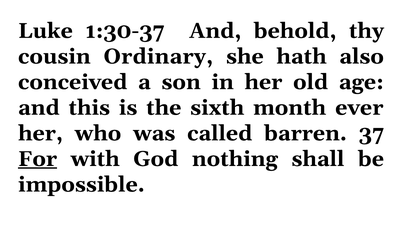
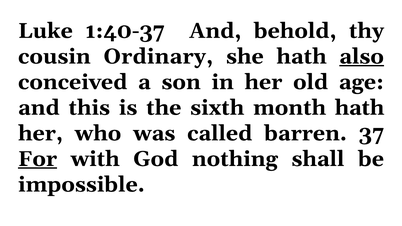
1:30-37: 1:30-37 -> 1:40-37 (125, 31)
also underline: none -> present (362, 57)
month ever: ever -> hath (360, 108)
